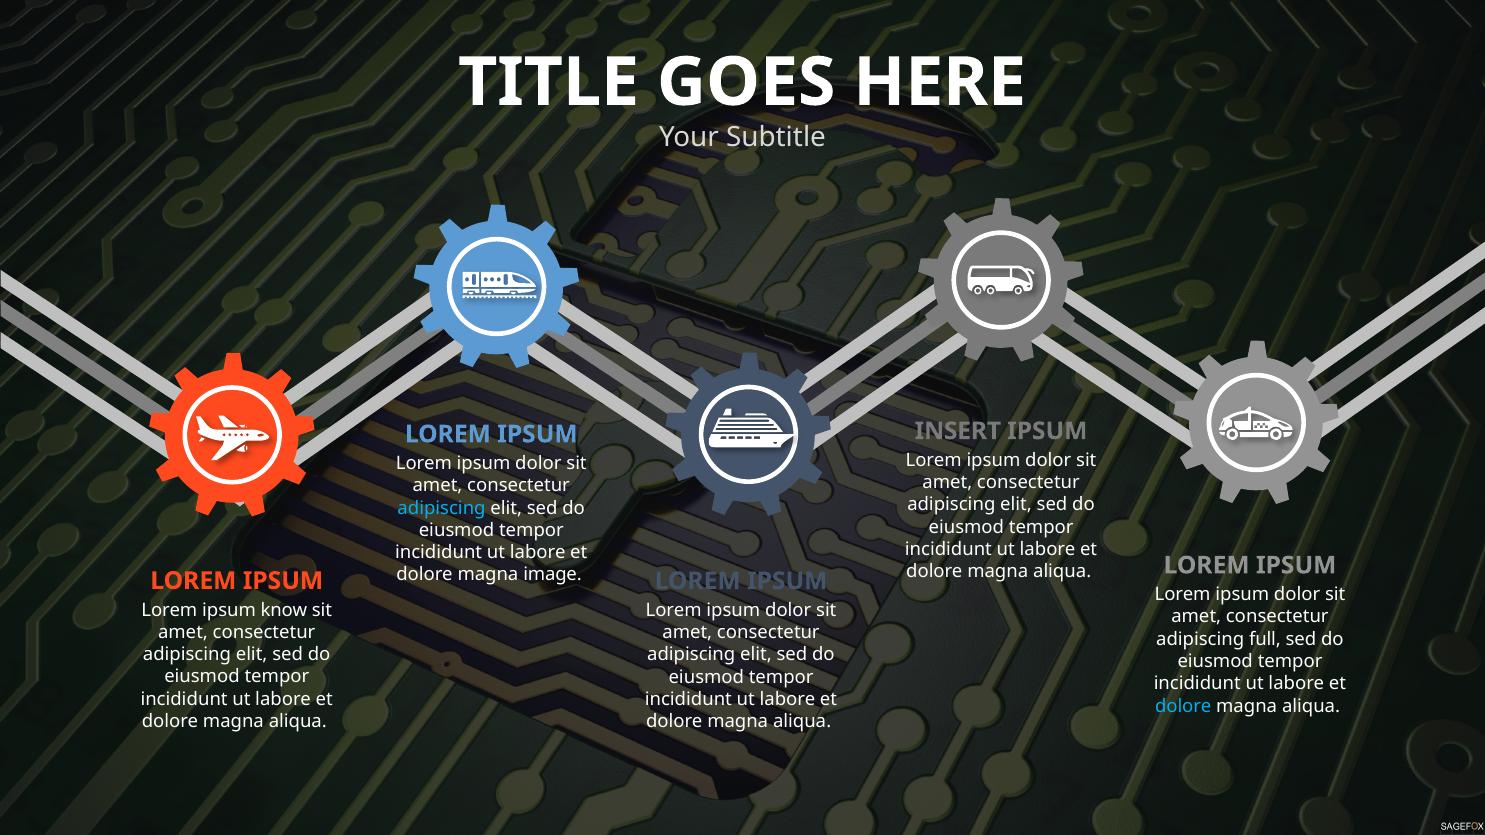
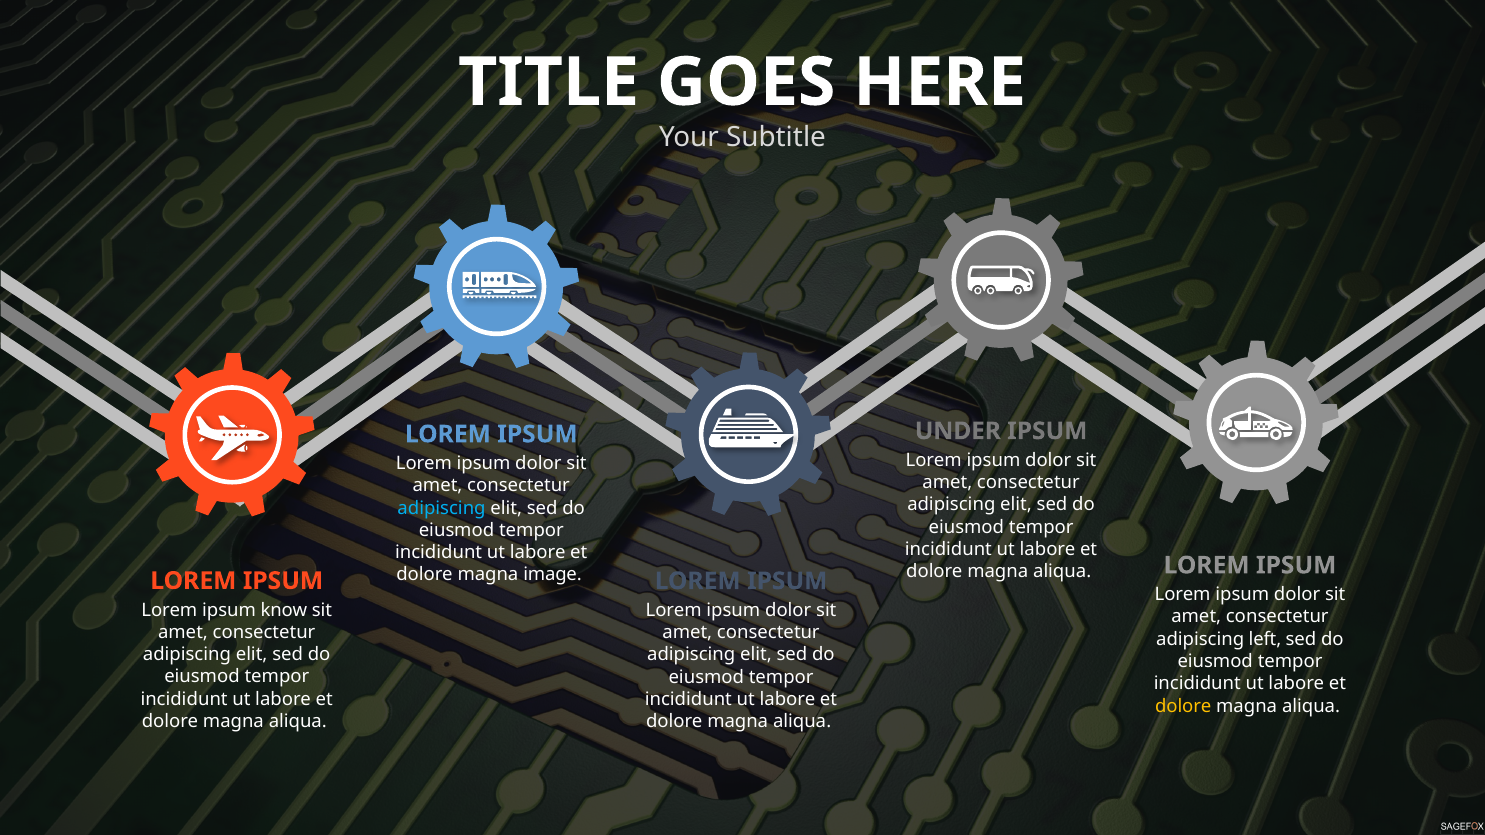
INSERT: INSERT -> UNDER (958, 431)
full: full -> left (1265, 639)
dolore colour: light blue -> yellow (1183, 706)
